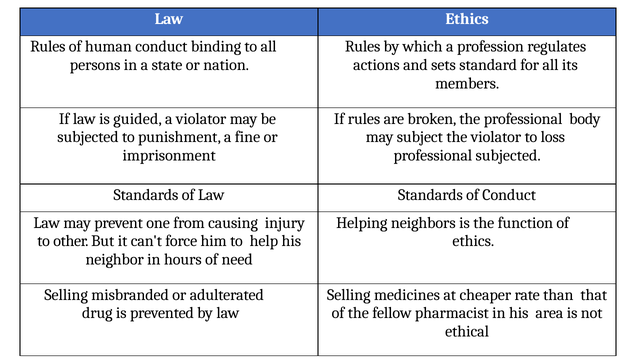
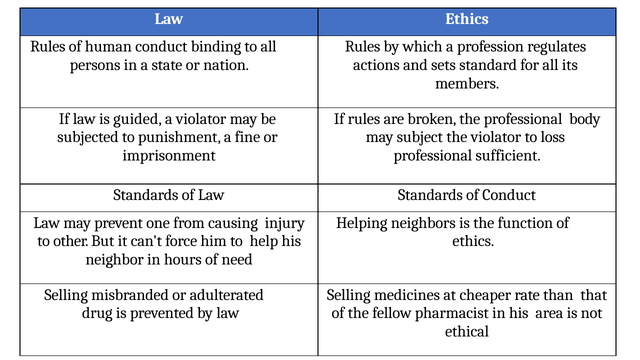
professional subjected: subjected -> sufficient (508, 156)
